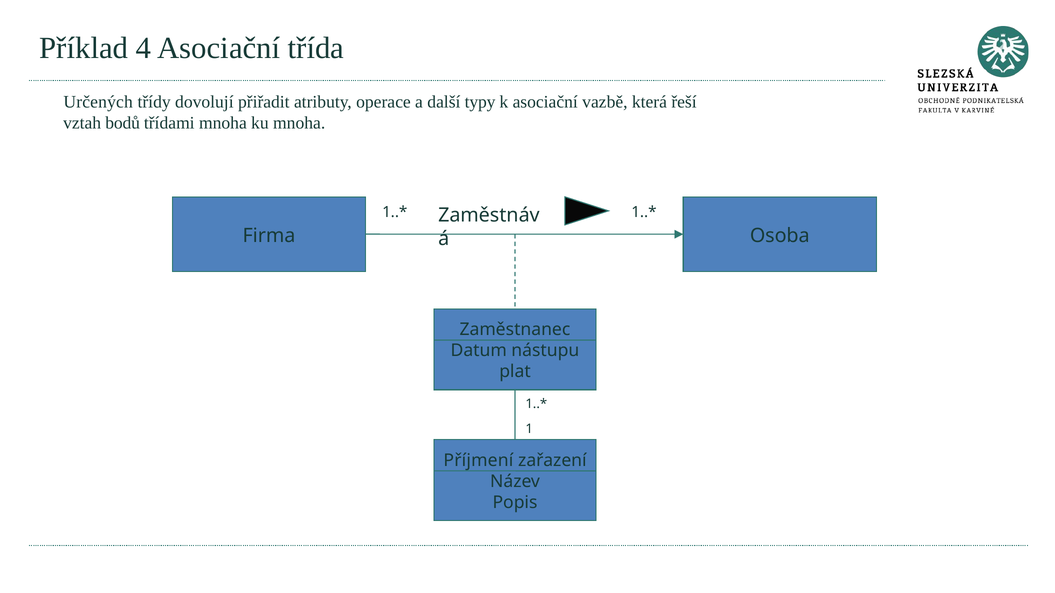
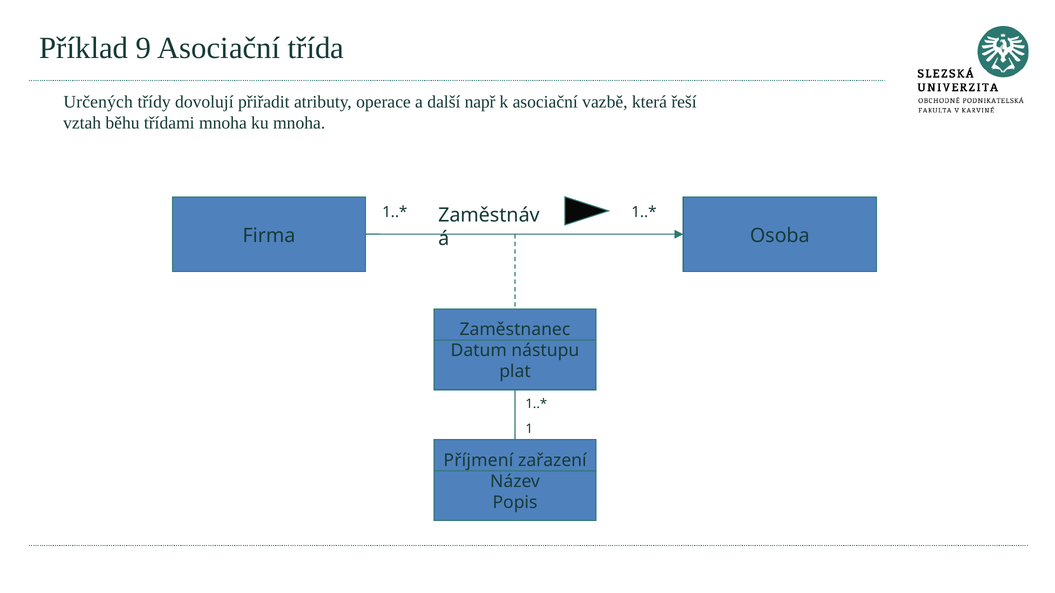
4: 4 -> 9 (144, 48)
typy: typy -> např (480, 102)
bodů: bodů -> běhu (123, 123)
